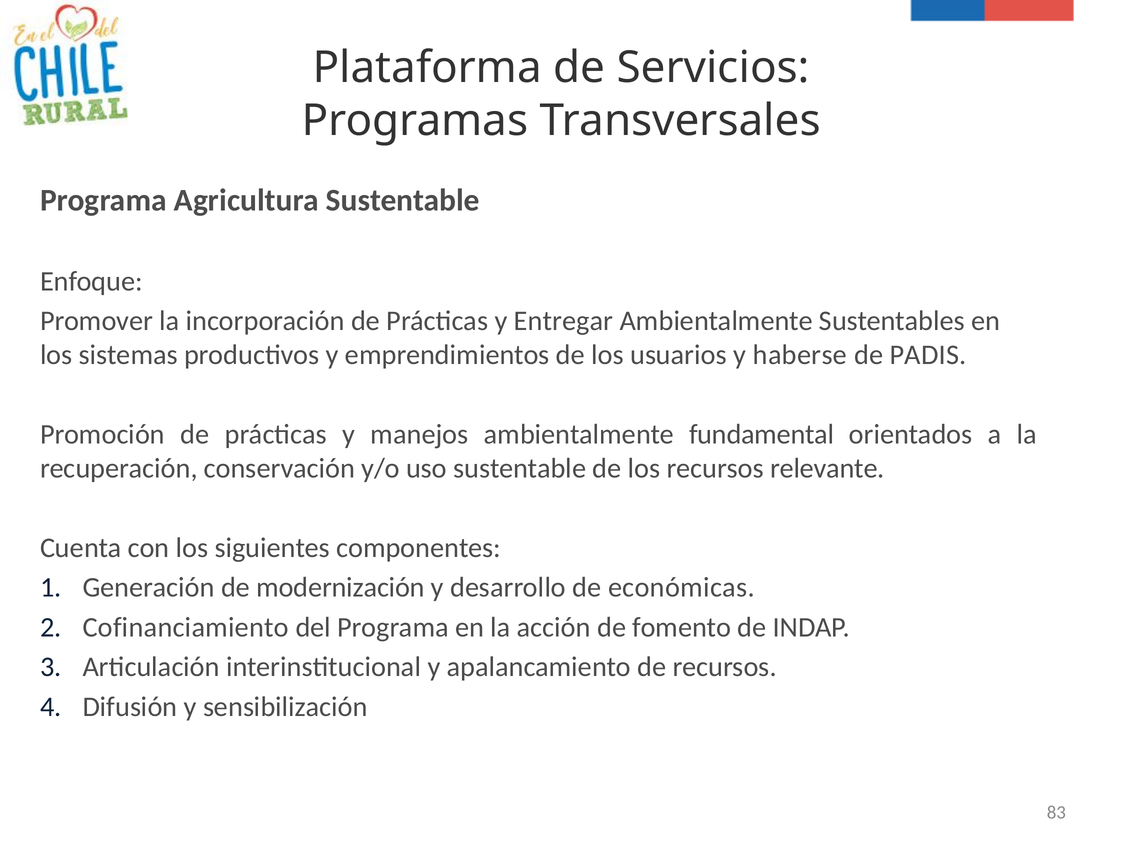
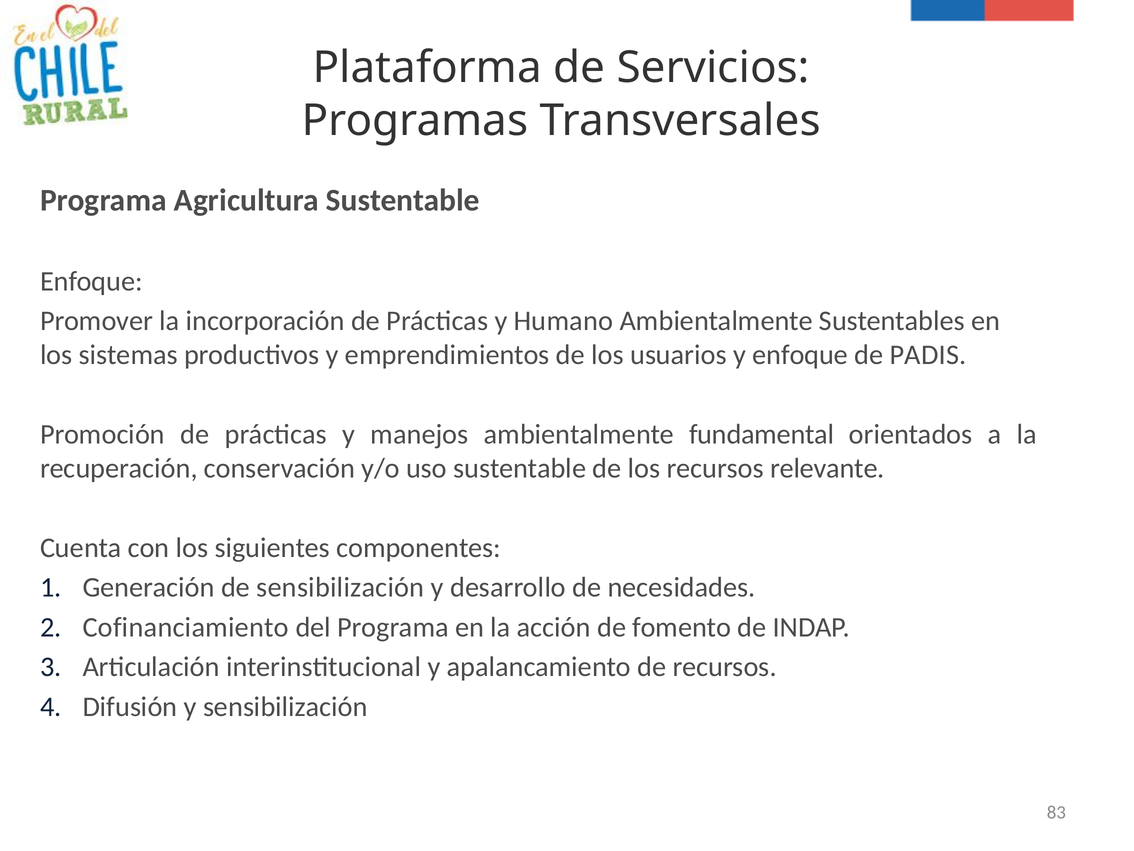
Entregar: Entregar -> Humano (563, 321)
y haberse: haberse -> enfoque (800, 355)
de modernización: modernización -> sensibilización (340, 587)
económicas: económicas -> necesidades (682, 587)
